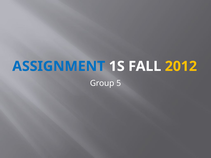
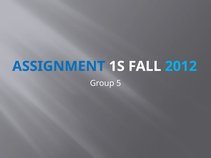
2012 colour: yellow -> light blue (181, 66)
